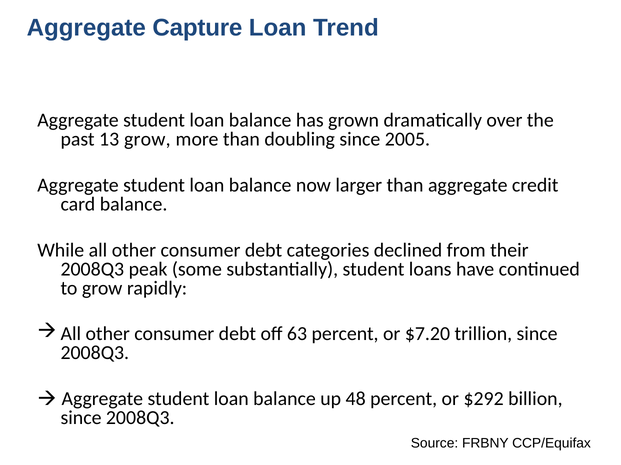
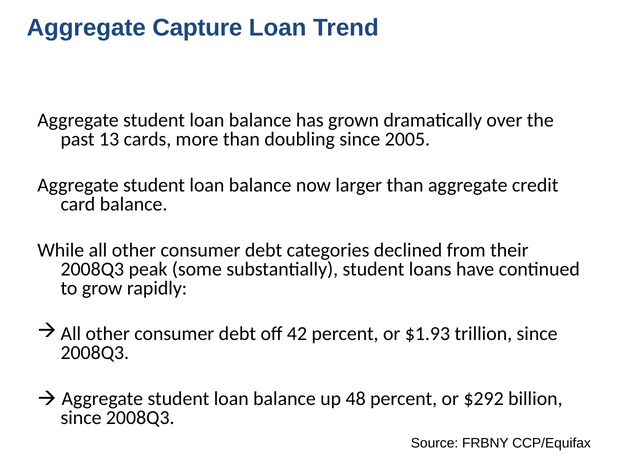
13 grow: grow -> cards (147, 139)
63: 63 -> 42 (297, 334)
$7.20: $7.20 -> $1.93 (427, 334)
